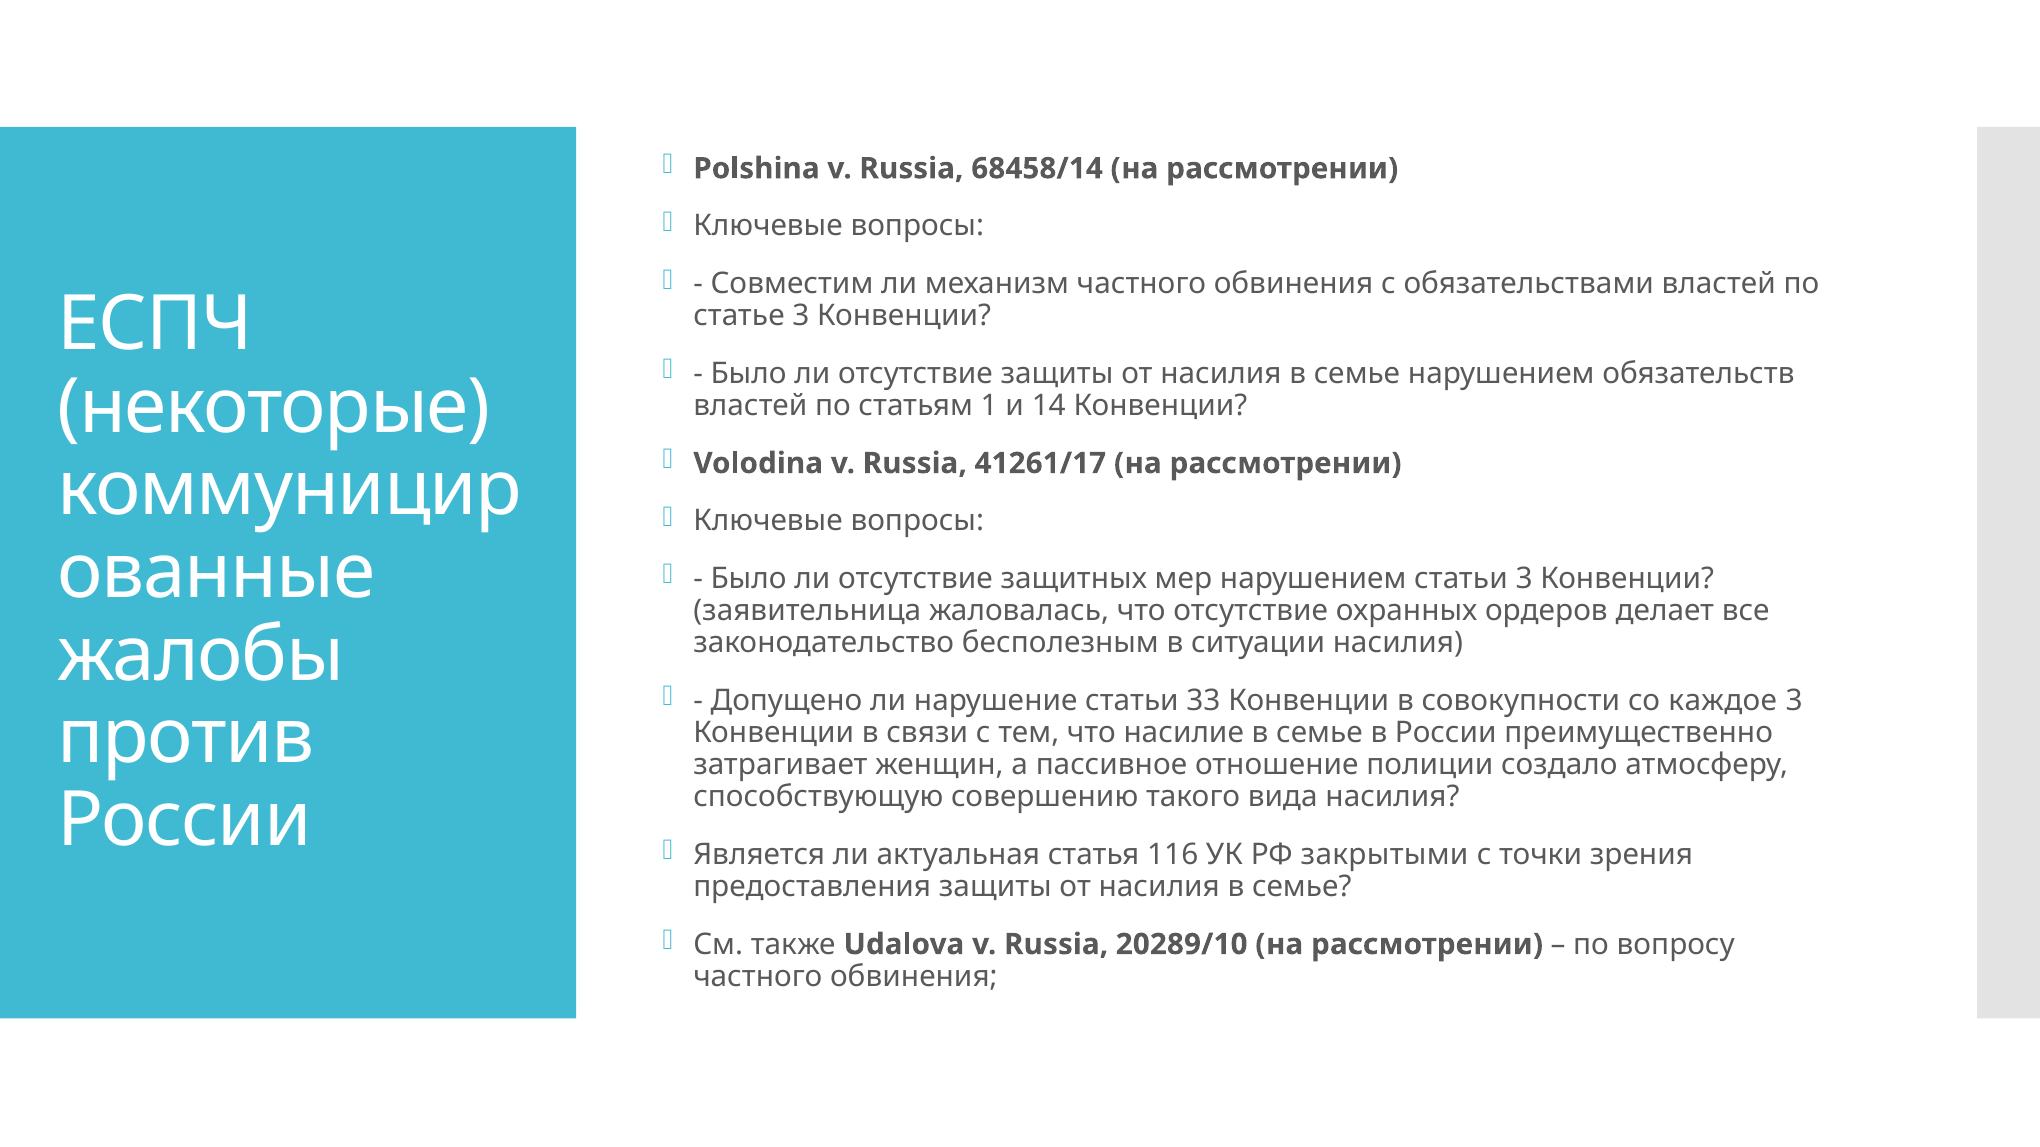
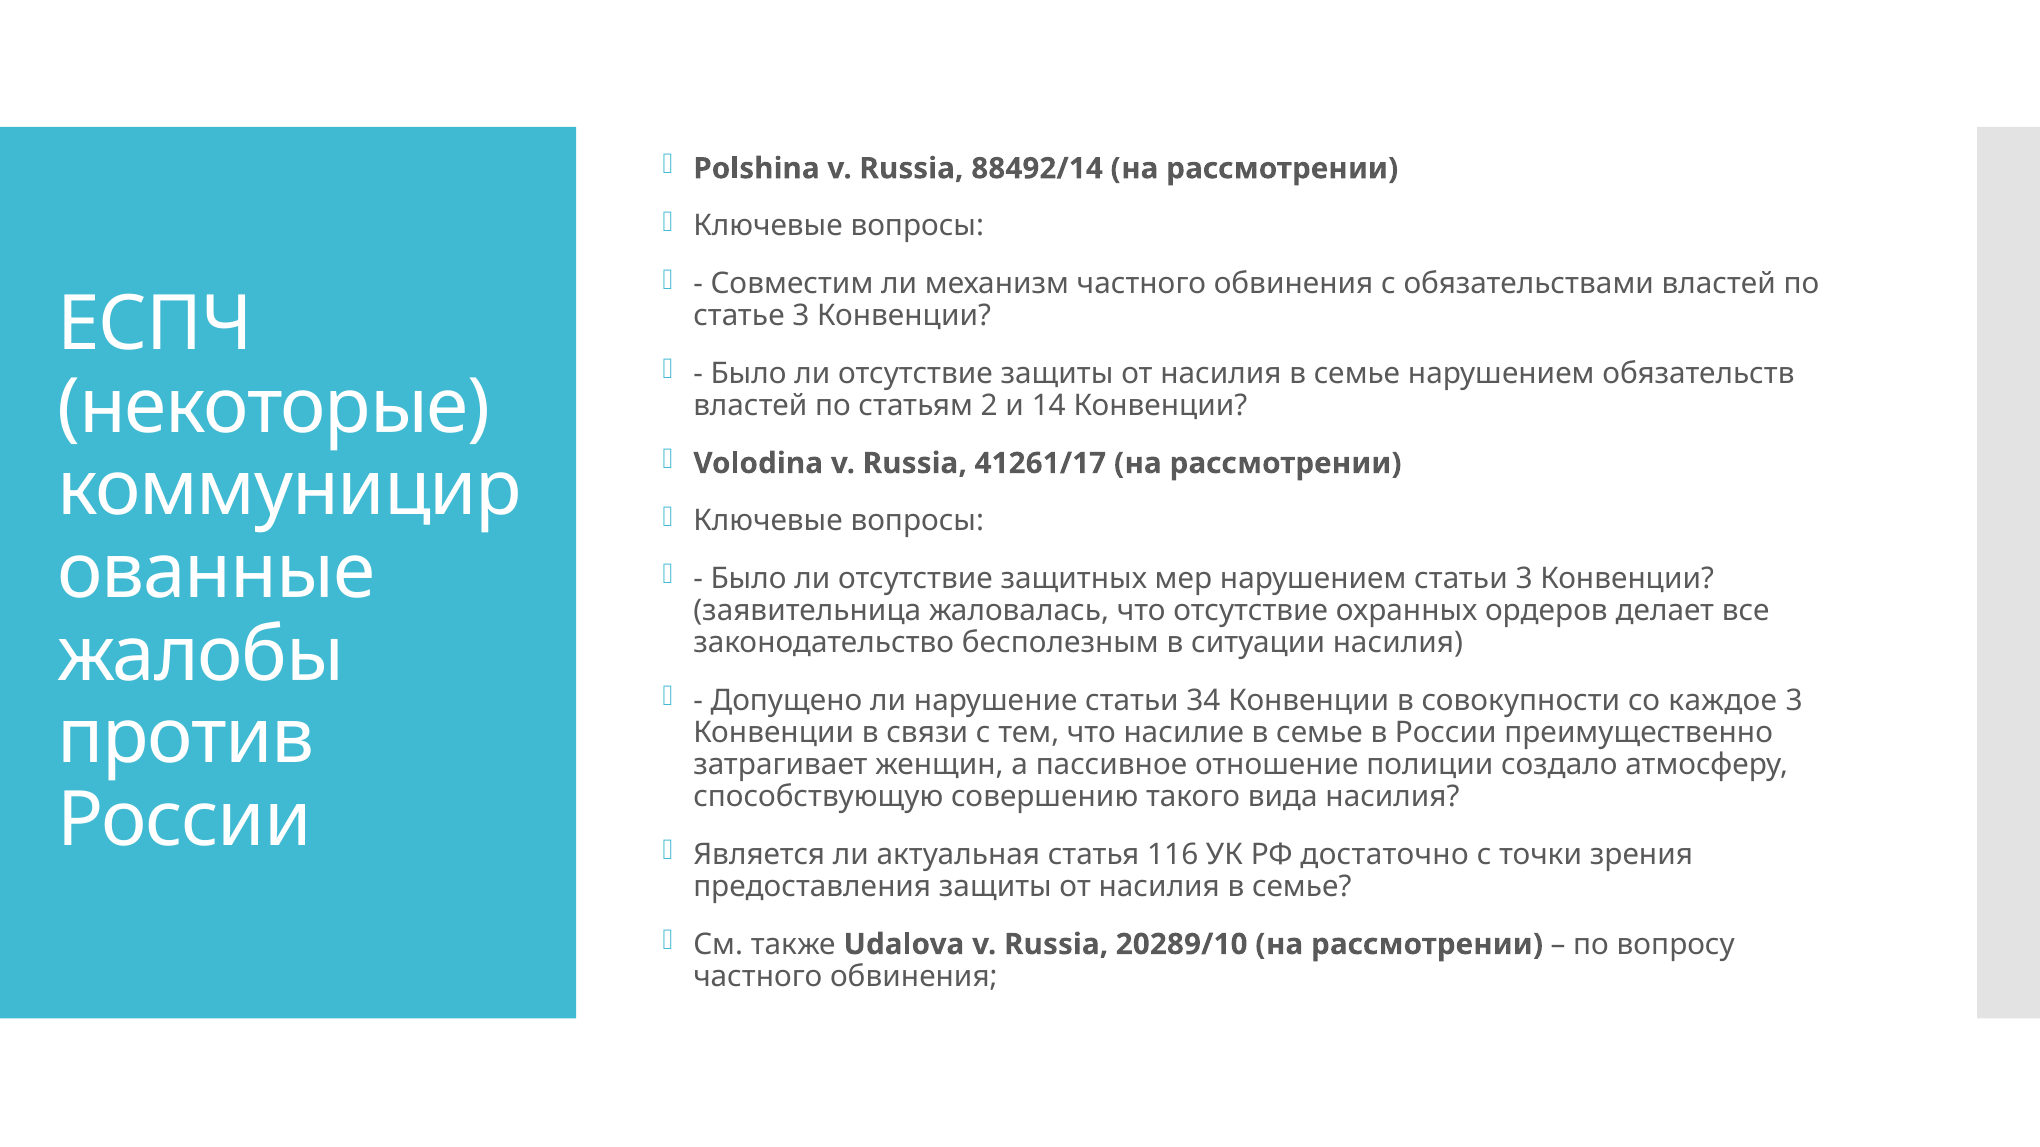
68458/14: 68458/14 -> 88492/14 (1037, 169)
1: 1 -> 2 (989, 406)
33: 33 -> 34 (1203, 701)
закрытыми: закрытыми -> достаточно (1385, 855)
